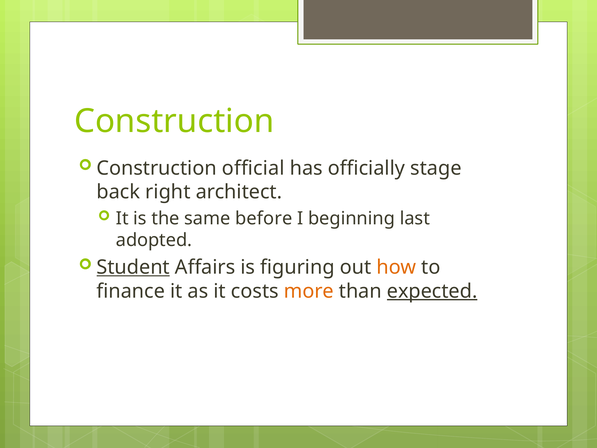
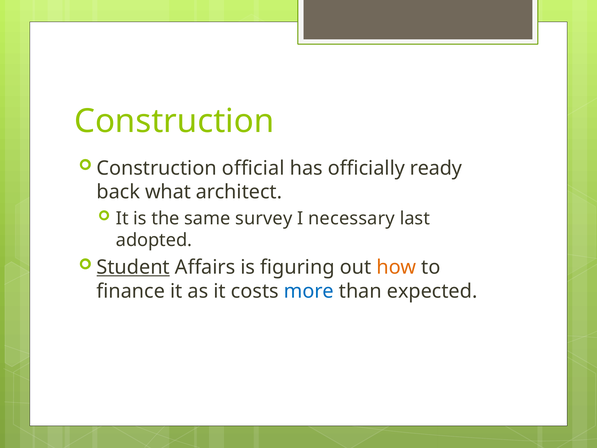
stage: stage -> ready (436, 168)
right: right -> what (168, 192)
before: before -> survey (264, 218)
beginning: beginning -> necessary (351, 218)
more colour: orange -> blue (309, 291)
expected underline: present -> none (432, 291)
